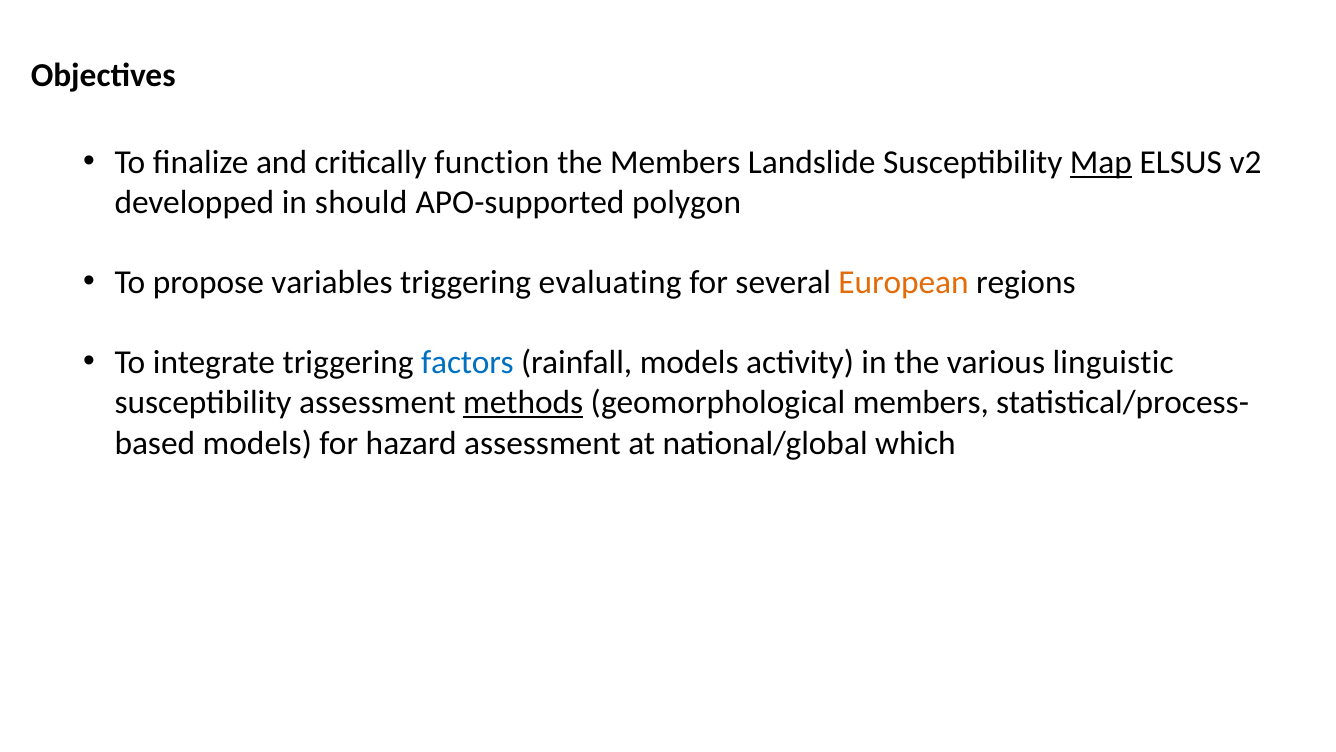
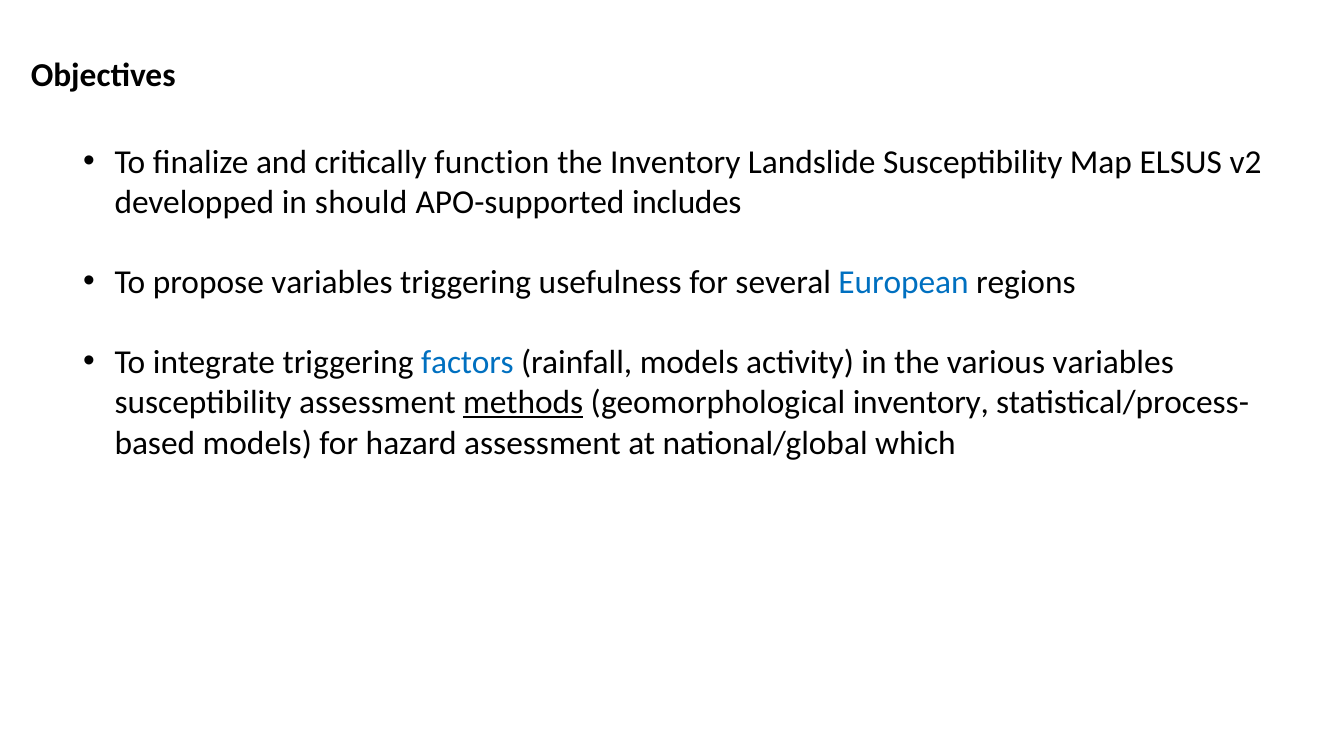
the Members: Members -> Inventory (675, 162)
Map underline: present -> none (1101, 162)
polygon: polygon -> includes (687, 202)
evaluating: evaluating -> usefulness (610, 282)
European colour: orange -> blue (904, 282)
various linguistic: linguistic -> variables (1113, 363)
geomorphological members: members -> inventory (921, 403)
